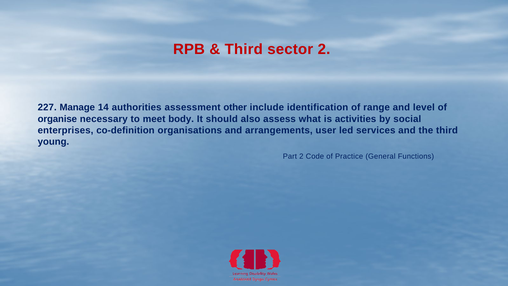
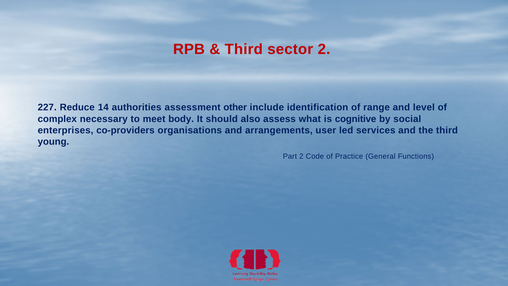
Manage: Manage -> Reduce (77, 107)
organise: organise -> complex (57, 119)
activities: activities -> cognitive (356, 119)
co-definition: co-definition -> co-providers (125, 130)
